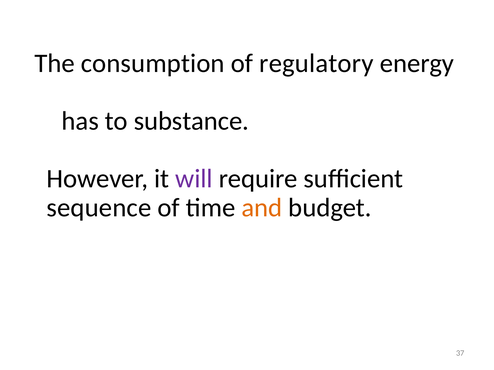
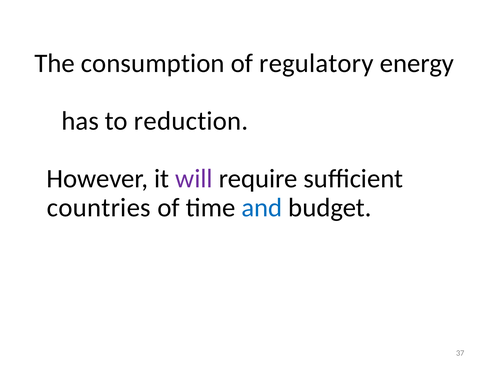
substance: substance -> reduction (191, 121)
sequence: sequence -> countries (99, 208)
and colour: orange -> blue (262, 208)
